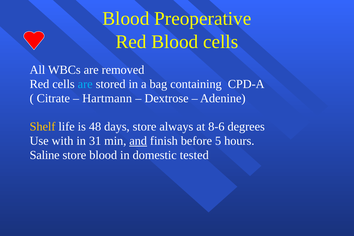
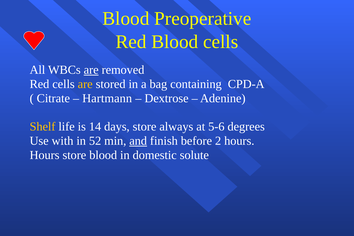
are underline: none -> present (91, 70)
are colour: light blue -> yellow (85, 84)
48: 48 -> 14 (95, 127)
8-6: 8-6 -> 5-6 (216, 127)
31: 31 -> 52 (95, 141)
5: 5 -> 2 (218, 141)
Saline: Saline -> Hours (45, 155)
tested: tested -> solute (194, 155)
